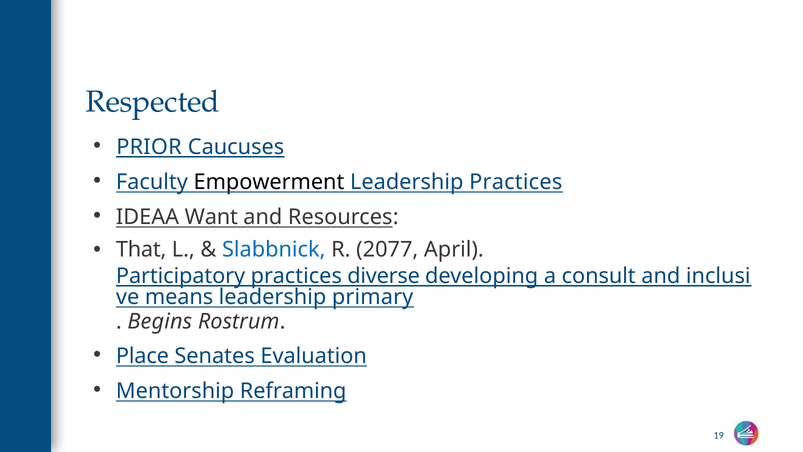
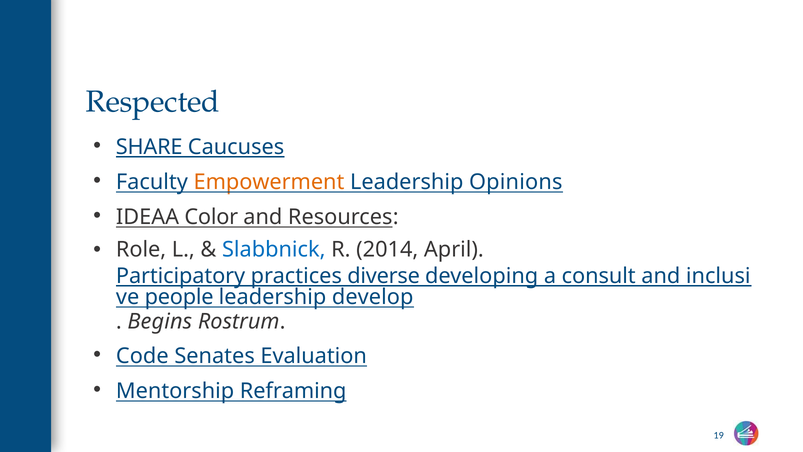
PRIOR: PRIOR -> SHARE (149, 147)
Empowerment colour: black -> orange (269, 182)
Leadership Practices: Practices -> Opinions (516, 182)
Want: Want -> Color (211, 217)
That: That -> Role (141, 250)
2077: 2077 -> 2014 (387, 250)
means: means -> people (179, 297)
primary: primary -> develop (373, 297)
Place: Place -> Code (142, 356)
